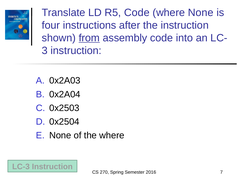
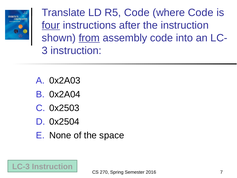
where None: None -> Code (201, 13)
four underline: none -> present (51, 25)
the where: where -> space (112, 135)
